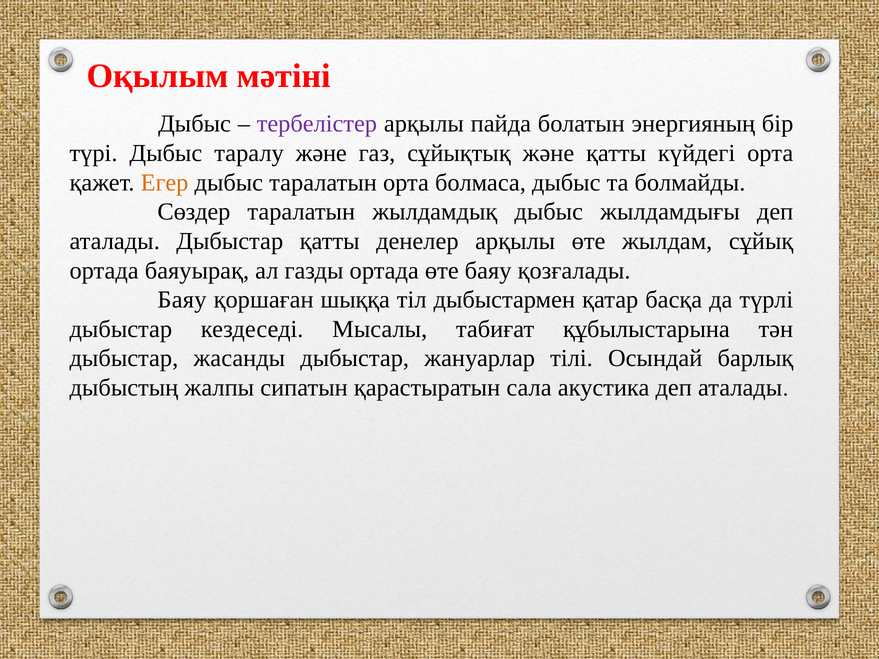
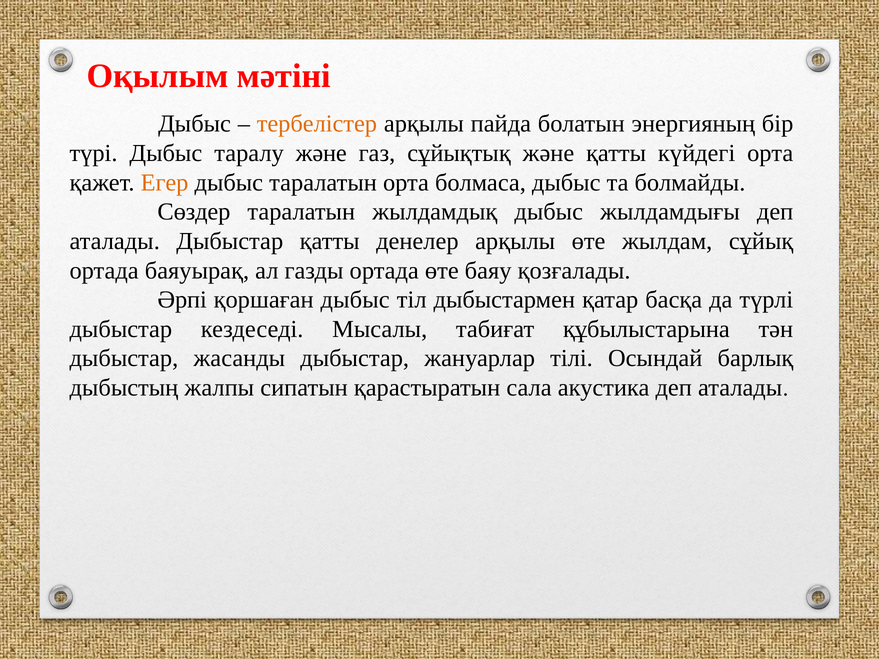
тербелістер colour: purple -> orange (317, 124)
Баяу: Баяу -> Әрпі (182, 300)
қоршаған шыққа: шыққа -> дыбыс (355, 300)
